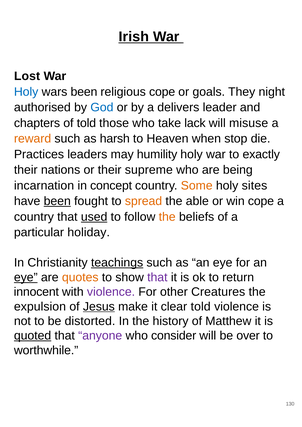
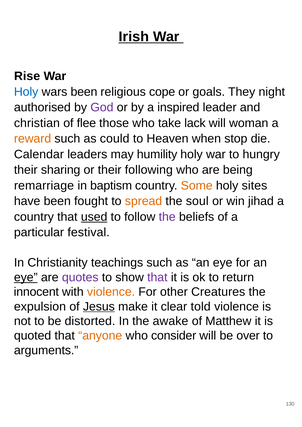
Lost: Lost -> Rise (27, 76)
God colour: blue -> purple (102, 107)
delivers: delivers -> inspired (178, 107)
chapters: chapters -> christian (37, 123)
of told: told -> flee (86, 123)
misuse: misuse -> woman (249, 123)
harsh: harsh -> could (115, 139)
Practices: Practices -> Calendar (39, 154)
exactly: exactly -> hungry (261, 154)
nations: nations -> sharing (61, 170)
supreme: supreme -> following (149, 170)
incarnation: incarnation -> remarriage (44, 186)
concept: concept -> baptism (111, 186)
been underline: present -> none (57, 201)
able: able -> soul (197, 201)
win cope: cope -> jihad (261, 201)
the colour: orange -> purple (167, 217)
holiday: holiday -> festival (89, 233)
teachings underline: present -> none (117, 263)
quotes colour: orange -> purple (80, 277)
violence colour: purple -> orange (111, 292)
history: history -> awake (170, 321)
quoted underline: present -> none (33, 336)
anyone colour: purple -> orange (100, 336)
worthwhile: worthwhile -> arguments (46, 350)
